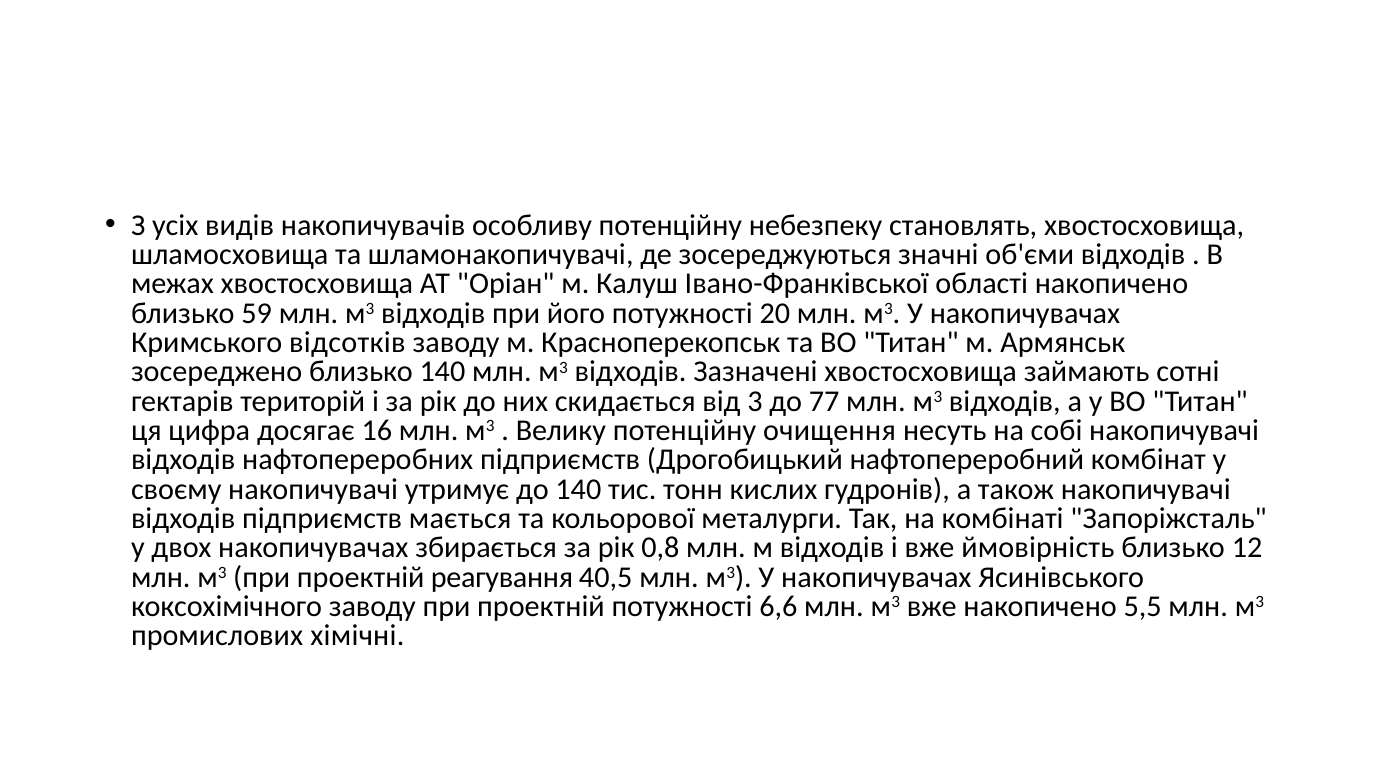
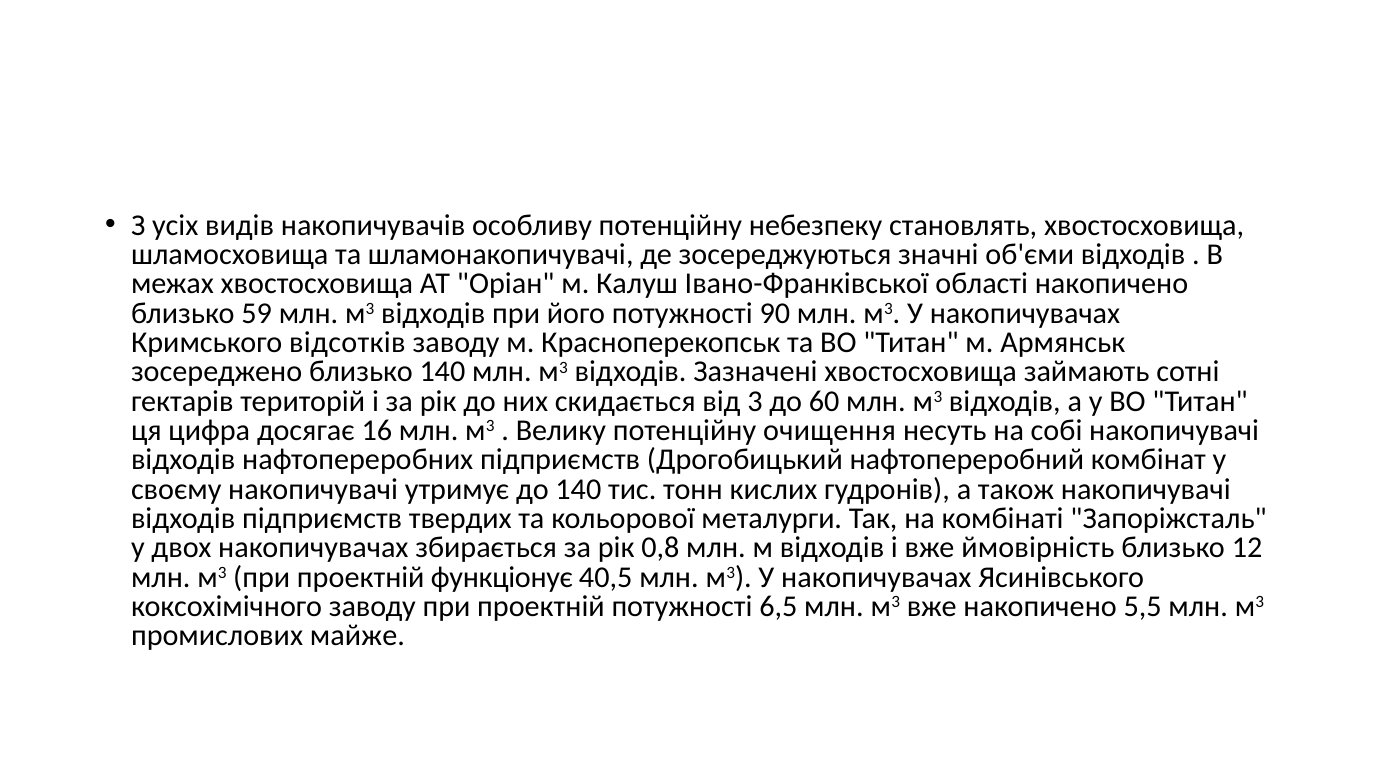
20: 20 -> 90 (775, 313)
77: 77 -> 60 (824, 401)
мається: мається -> твердих (460, 519)
реагування: реагування -> функціонує (502, 577)
6,6: 6,6 -> 6,5 (778, 607)
хімічні: хімічні -> майже (357, 636)
